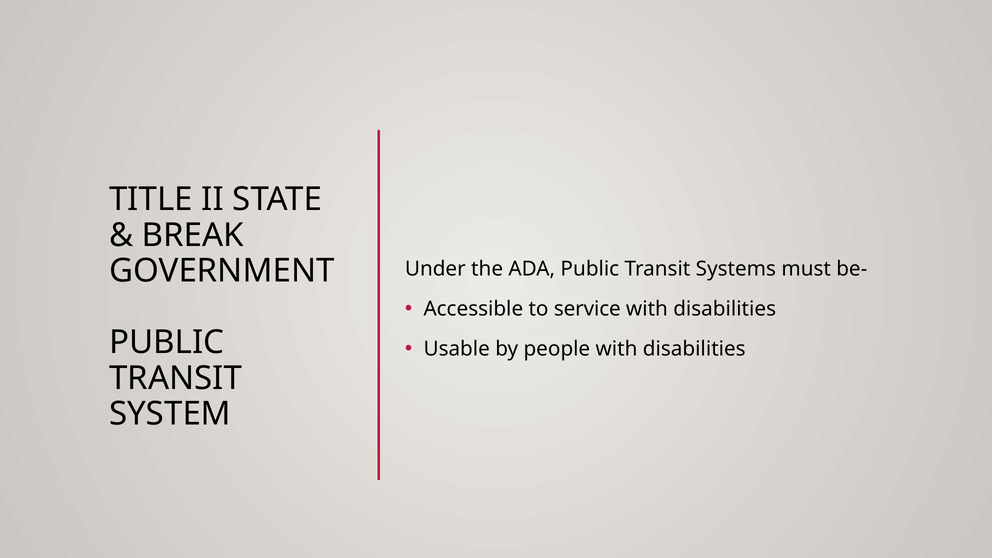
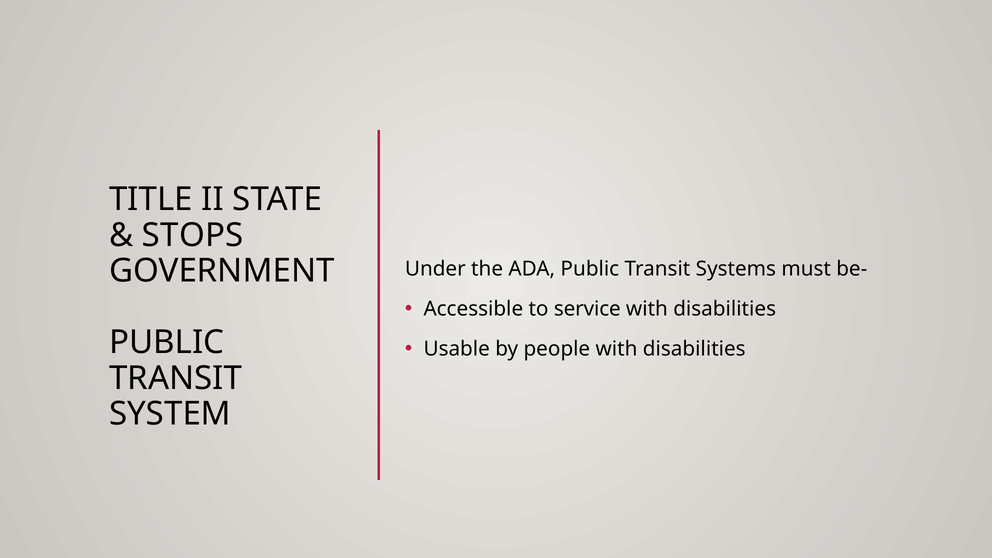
BREAK: BREAK -> STOPS (193, 235)
